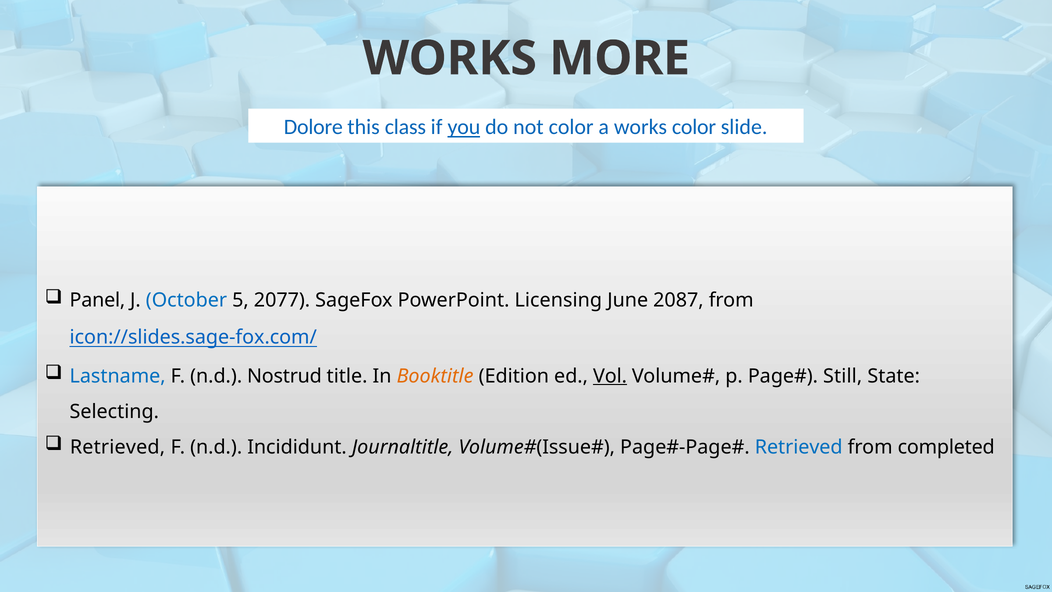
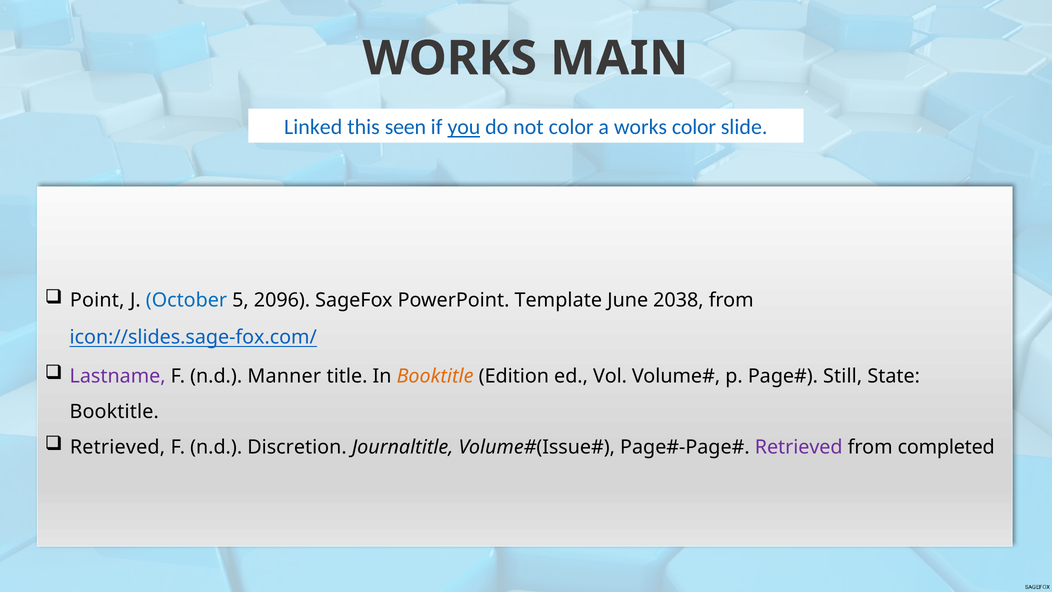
MORE: MORE -> MAIN (619, 58)
Dolore: Dolore -> Linked (313, 127)
class: class -> seen (405, 127)
Panel: Panel -> Point (97, 300)
2077: 2077 -> 2096 (282, 300)
Licensing: Licensing -> Template (558, 300)
2087: 2087 -> 2038 (678, 300)
Lastname colour: blue -> purple (118, 376)
Nostrud: Nostrud -> Manner (284, 376)
Vol underline: present -> none (610, 376)
Selecting: Selecting -> Booktitle (114, 412)
Incididunt: Incididunt -> Discretion (297, 447)
Retrieved colour: blue -> purple (799, 447)
